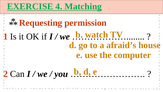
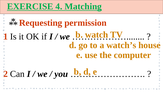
afraid’s: afraid’s -> watch’s (121, 45)
